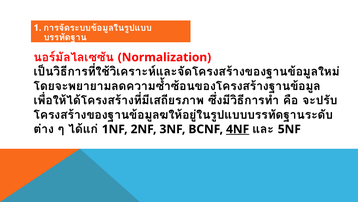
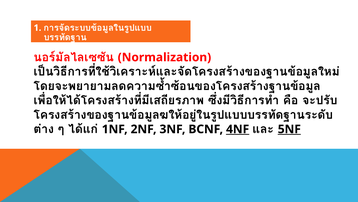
5NF underline: none -> present (289, 129)
